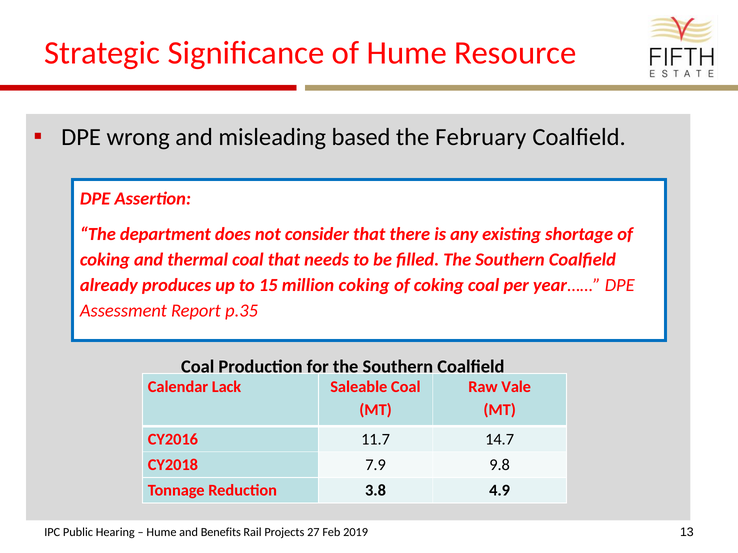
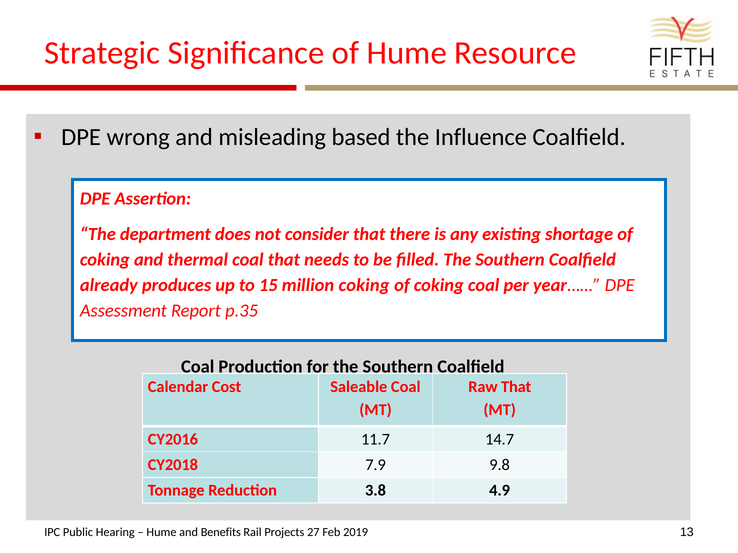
February: February -> Influence (481, 137)
Lack: Lack -> Cost (227, 387)
Raw Vale: Vale -> That (516, 387)
